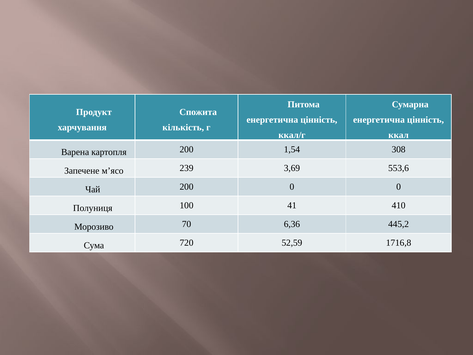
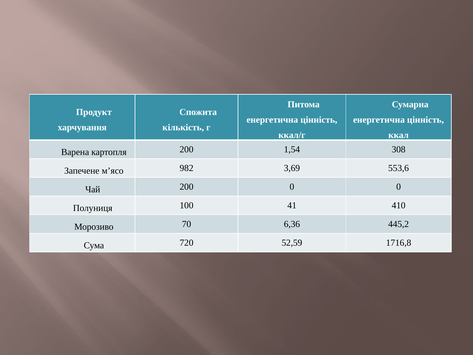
239: 239 -> 982 (187, 168)
